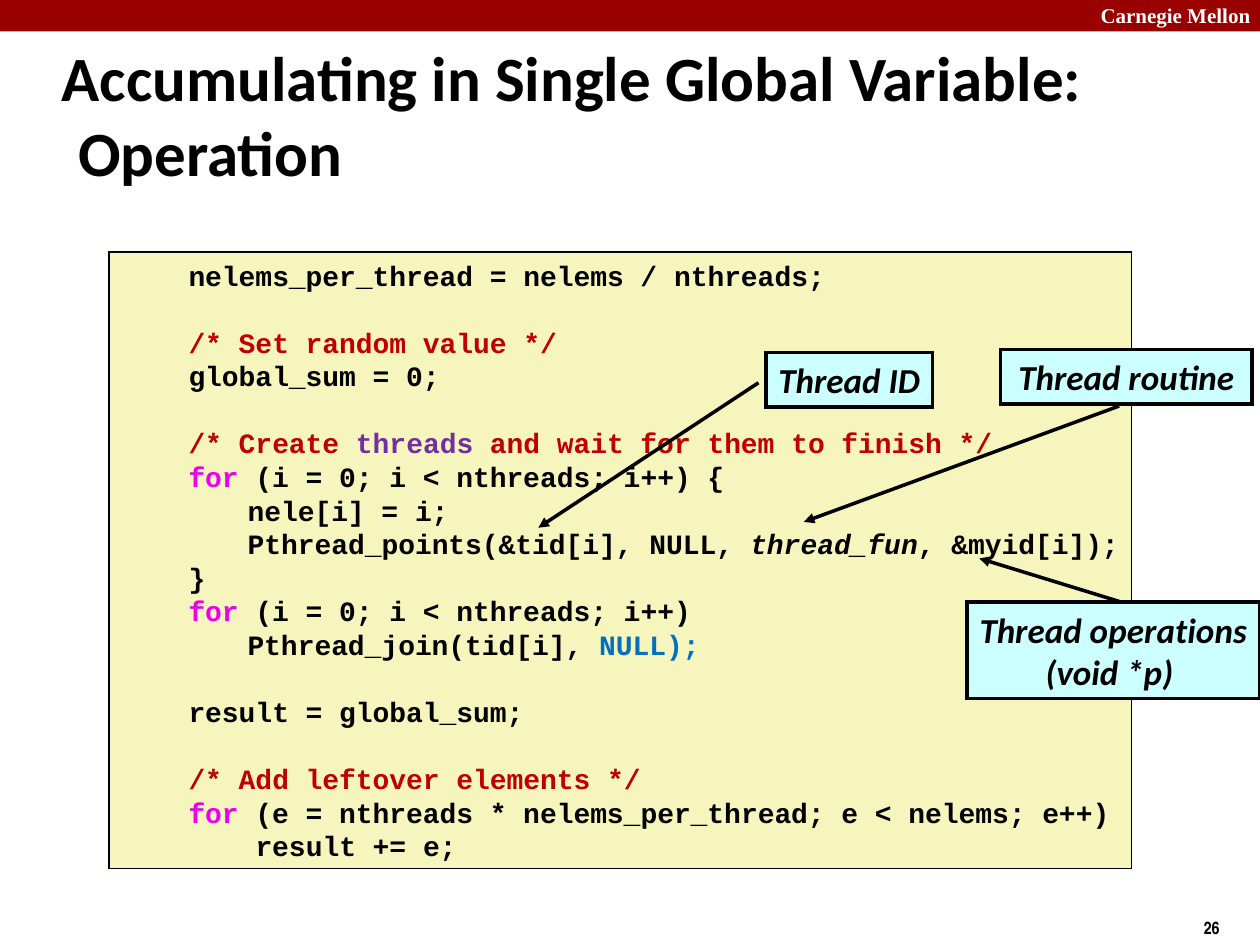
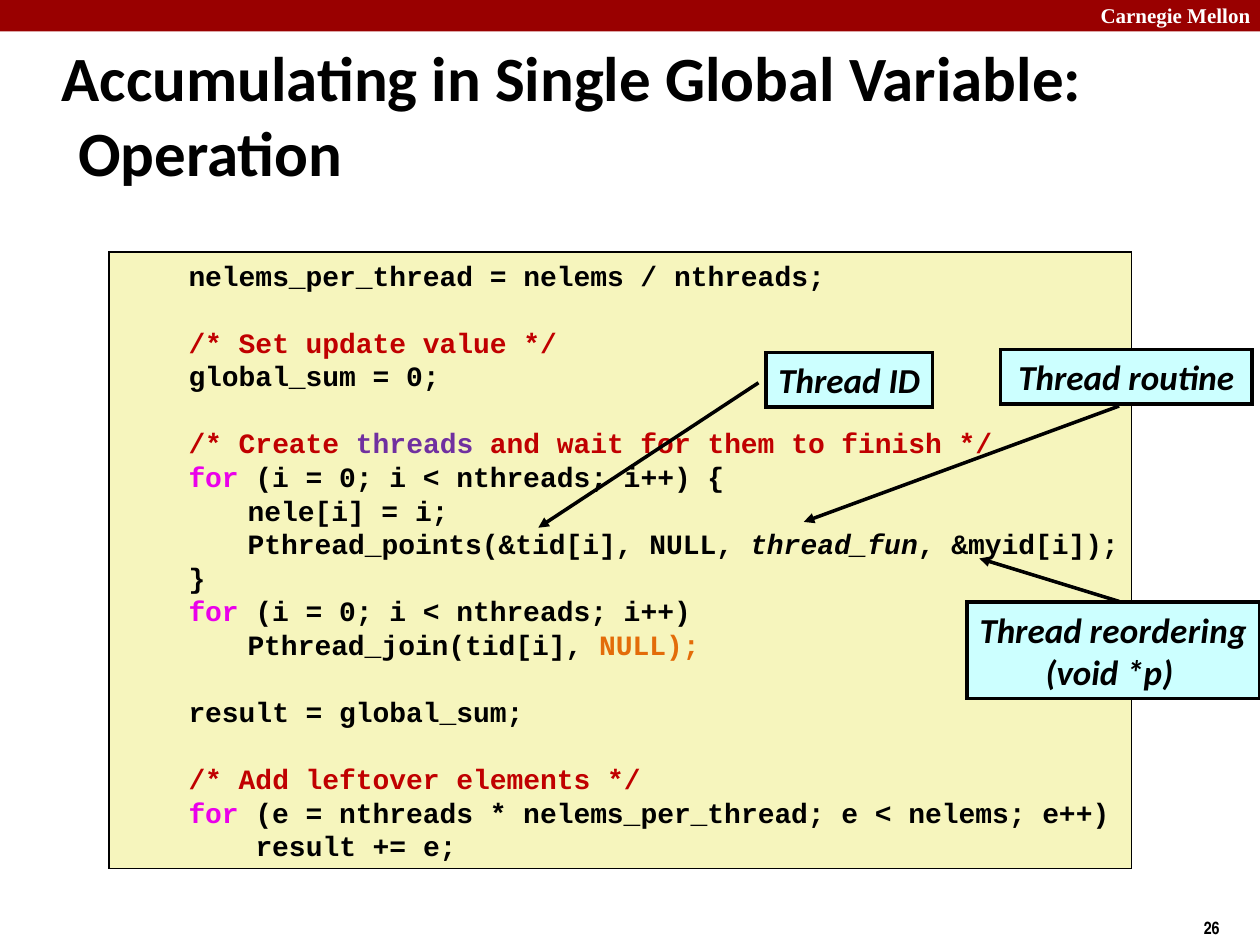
random: random -> update (356, 344)
operations: operations -> reordering (1168, 632)
NULL colour: blue -> orange (649, 646)
